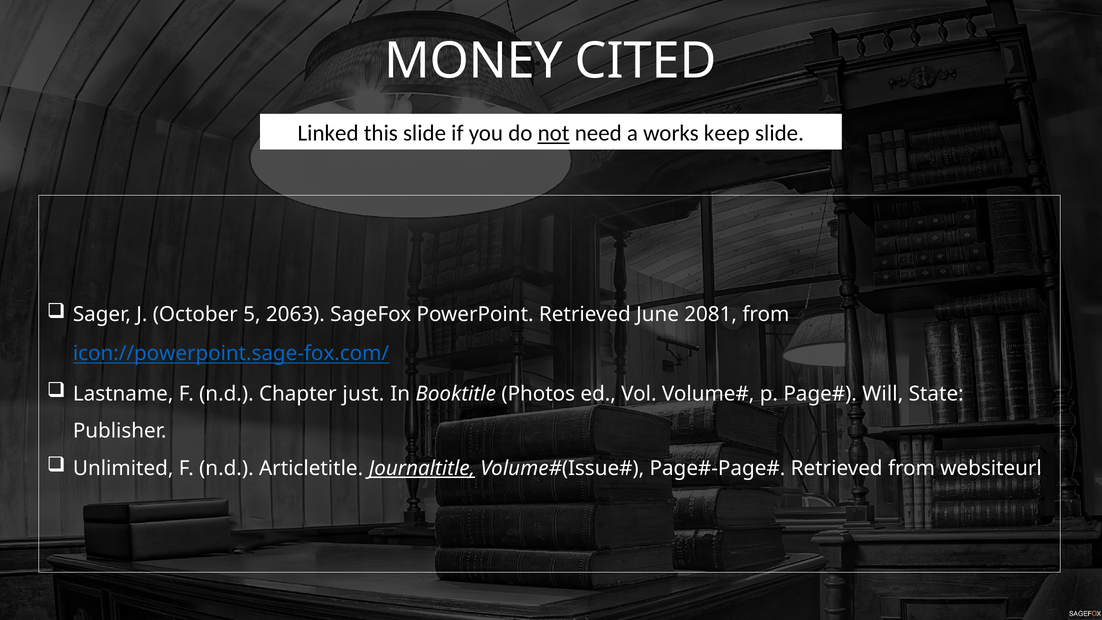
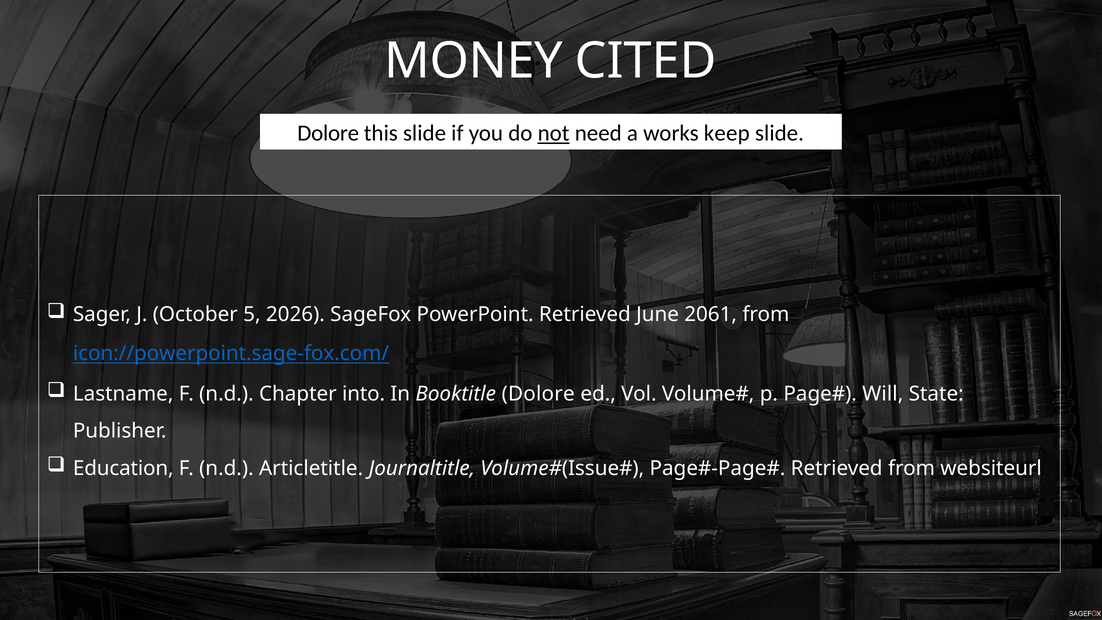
Linked: Linked -> Dolore (328, 133)
2063: 2063 -> 2026 (295, 315)
2081: 2081 -> 2061 (711, 315)
just: just -> into (364, 394)
Booktitle Photos: Photos -> Dolore (538, 394)
Unlimited: Unlimited -> Education (123, 468)
Journaltitle underline: present -> none (422, 468)
